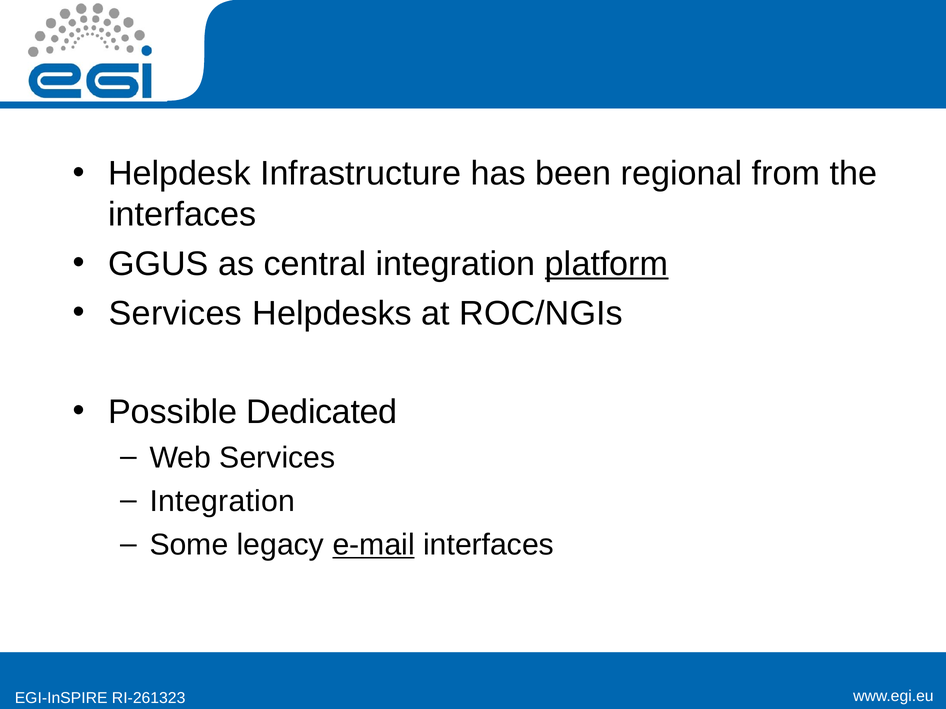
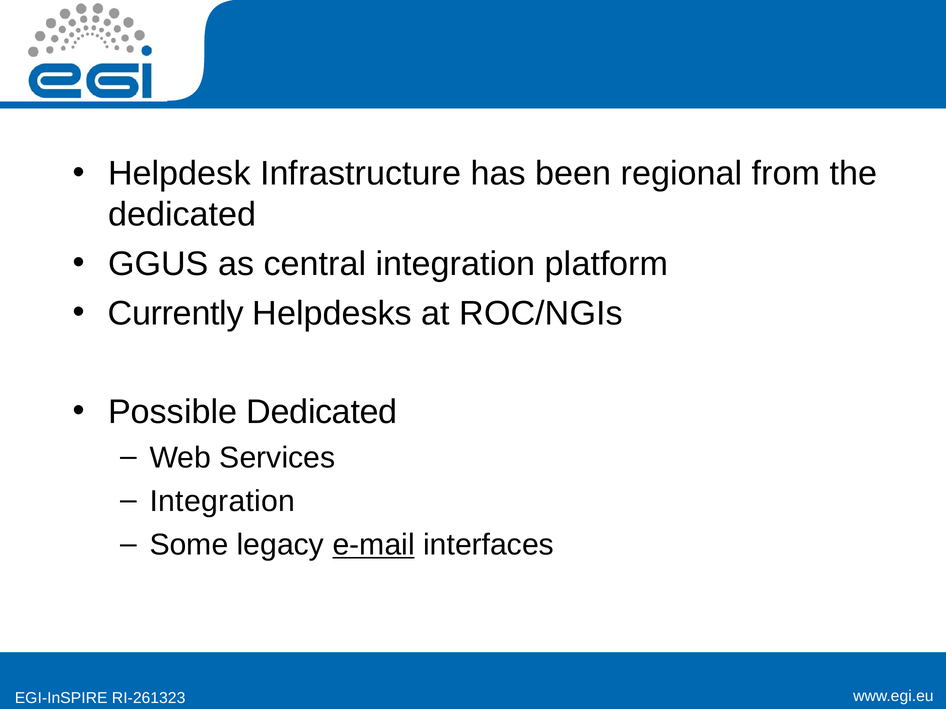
interfaces: interfaces -> dedicated (182, 215)
platform underline: present -> none (607, 264)
Services: Services -> Currently (176, 313)
